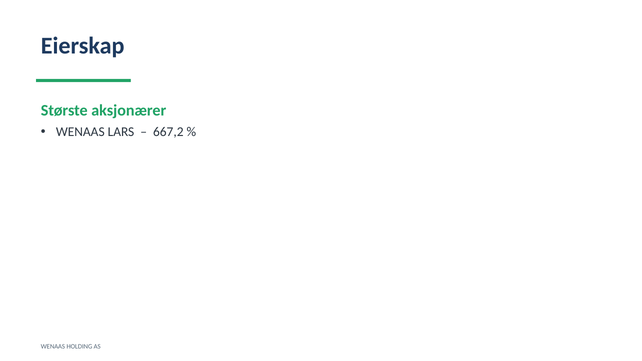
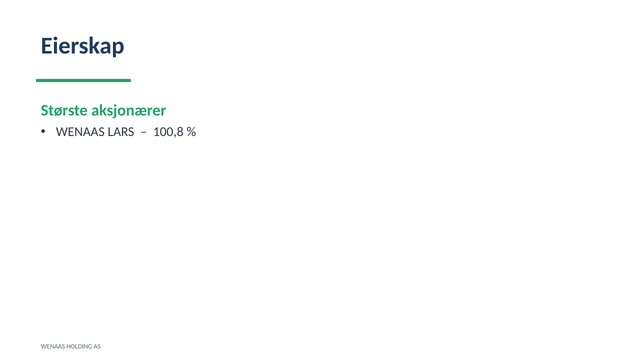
667,2: 667,2 -> 100,8 (168, 132)
